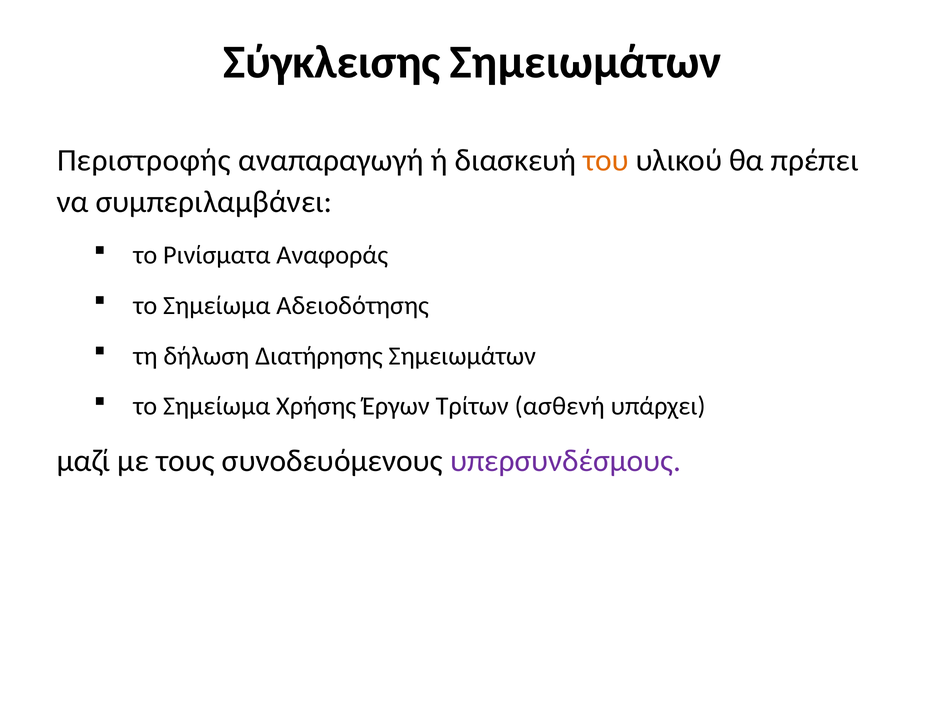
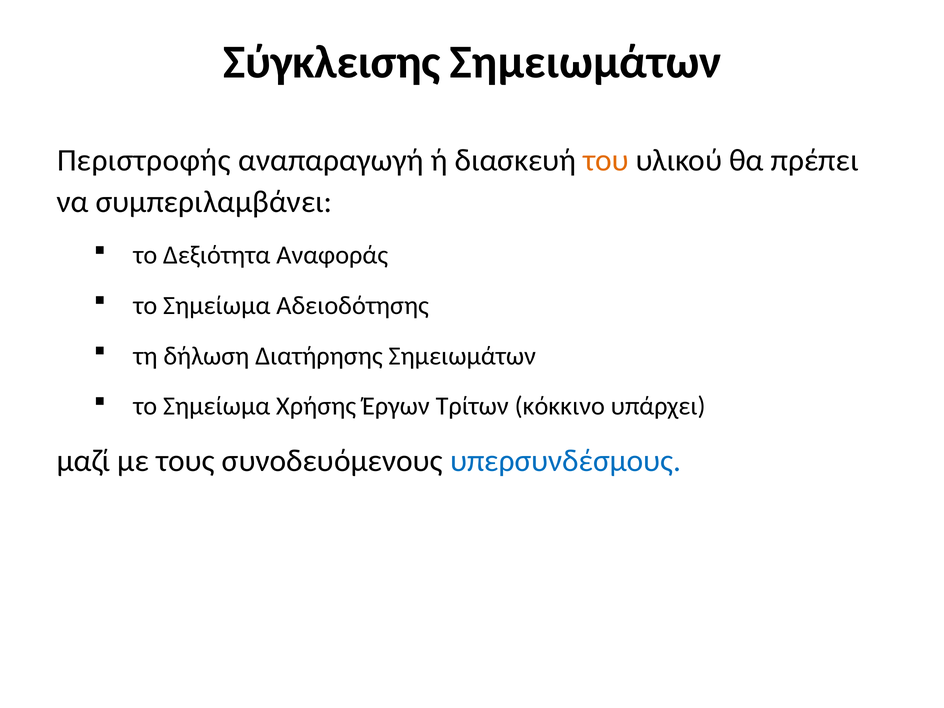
Ρινίσματα: Ρινίσματα -> Δεξιότητα (217, 255)
ασθενή: ασθενή -> κόκκινο (560, 406)
υπερσυνδέσμους colour: purple -> blue (566, 461)
